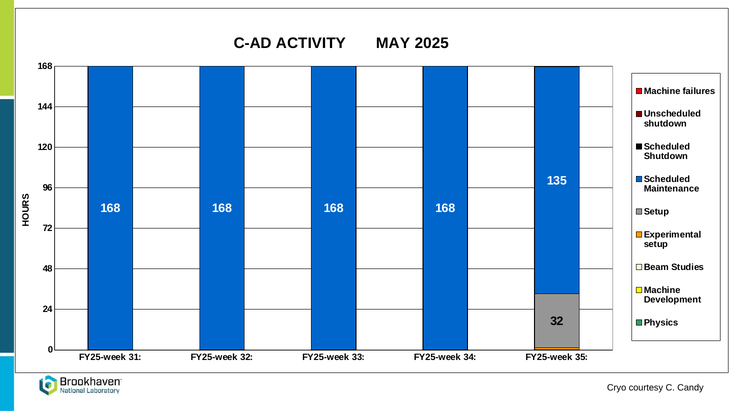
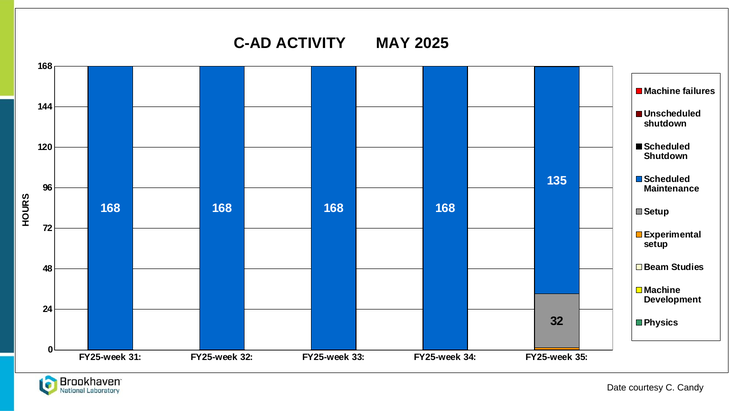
Cryo: Cryo -> Date (617, 387)
